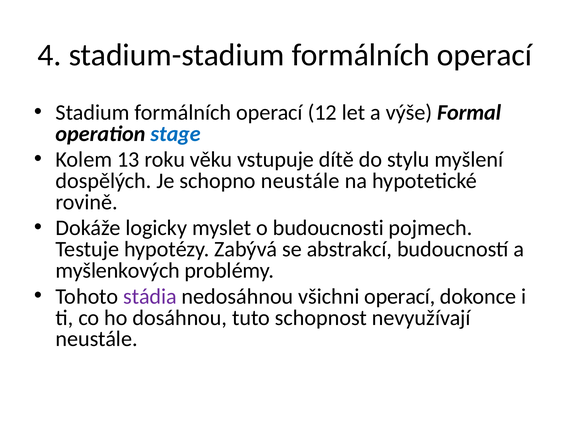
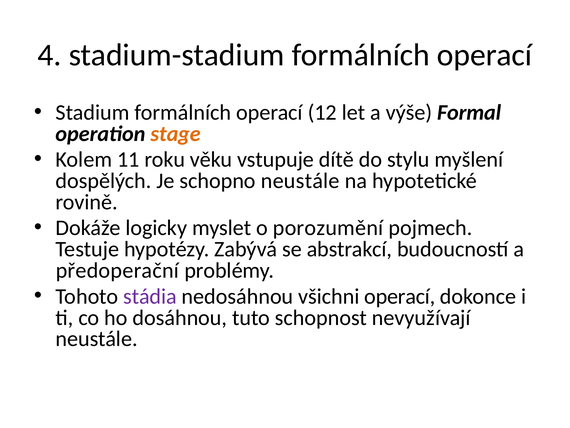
stage colour: blue -> orange (176, 134)
13: 13 -> 11 (128, 159)
budoucnosti: budoucnosti -> porozumění (328, 228)
myšlenkových: myšlenkových -> předoperační (117, 270)
